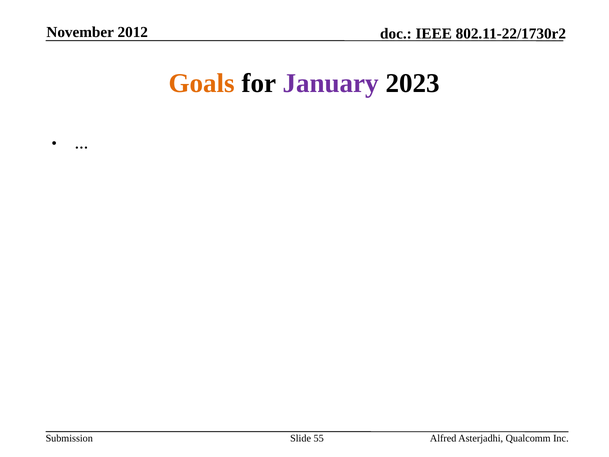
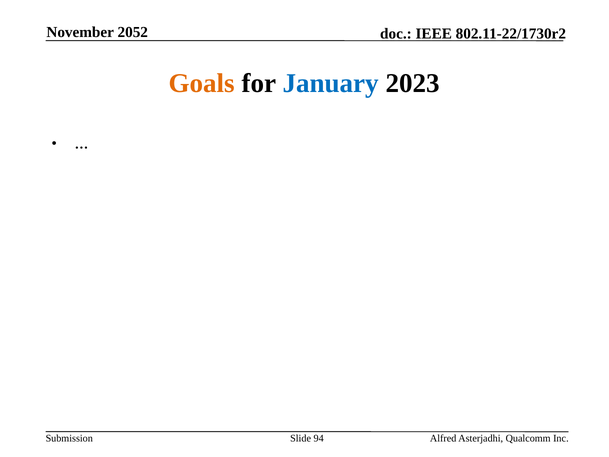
2012: 2012 -> 2052 (133, 32)
January colour: purple -> blue (331, 83)
55: 55 -> 94 (319, 438)
